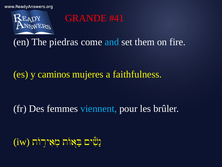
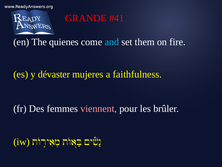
piedras: piedras -> quienes (64, 42)
caminos: caminos -> dévaster (54, 74)
viennent colour: light blue -> pink (99, 108)
